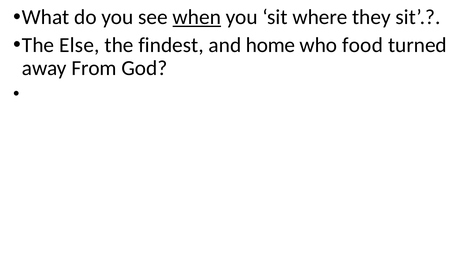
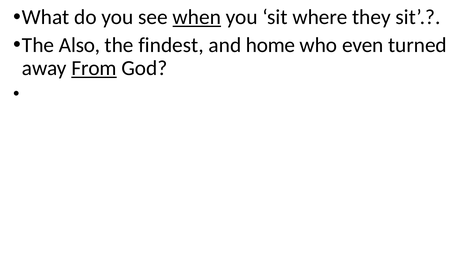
Else: Else -> Also (80, 45)
food: food -> even (363, 45)
From underline: none -> present (94, 68)
